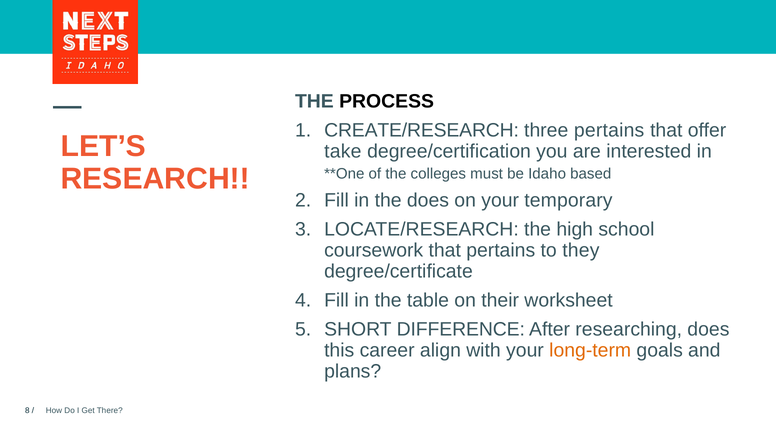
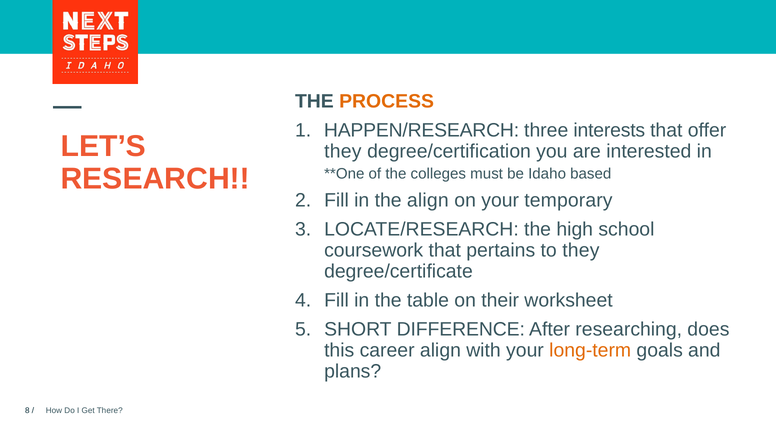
PROCESS colour: black -> orange (387, 101)
CREATE/RESEARCH: CREATE/RESEARCH -> HAPPEN/RESEARCH (422, 130)
three pertains: pertains -> interests (609, 130)
take: take -> they (343, 151)
the does: does -> align (428, 201)
